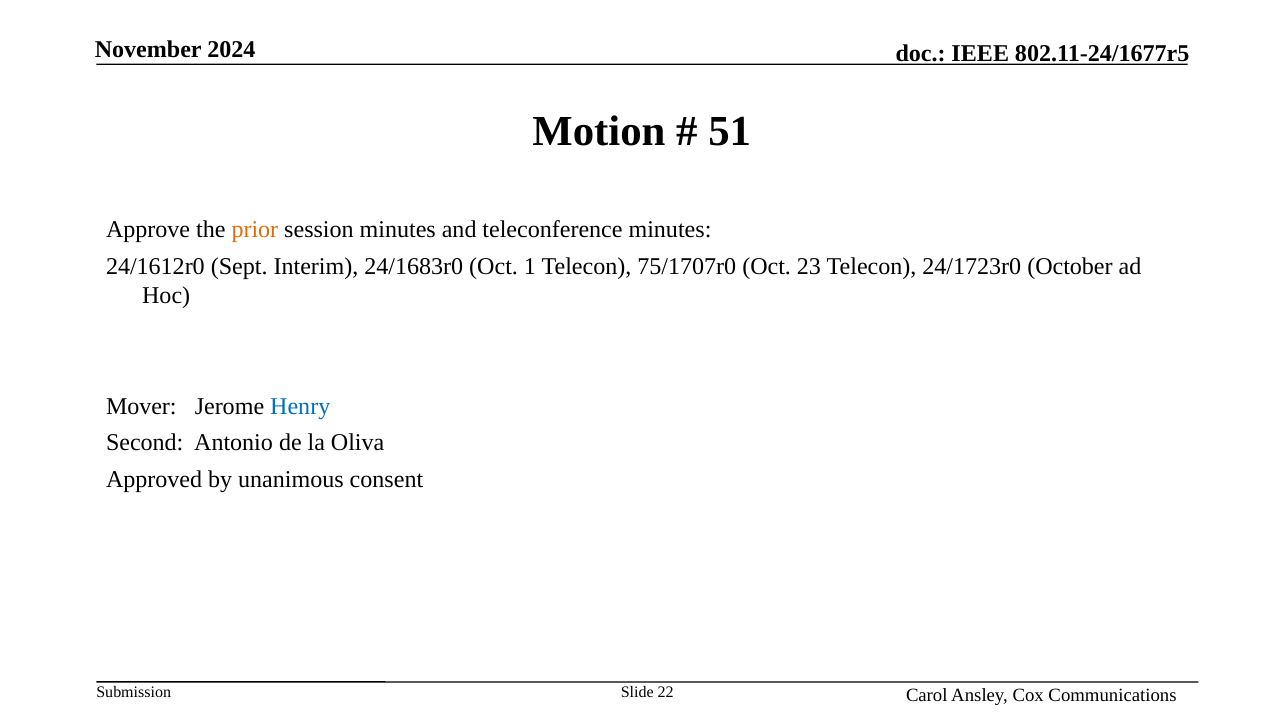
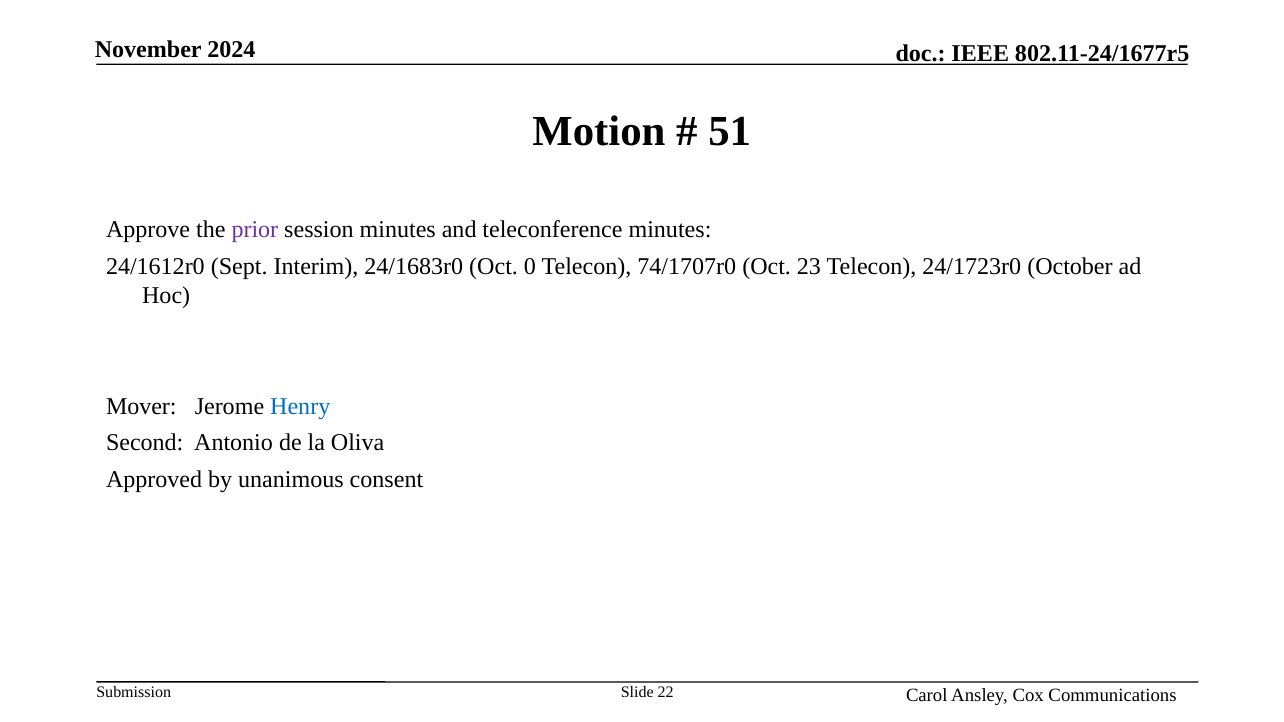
prior colour: orange -> purple (255, 230)
1: 1 -> 0 (530, 267)
75/1707r0: 75/1707r0 -> 74/1707r0 (687, 267)
